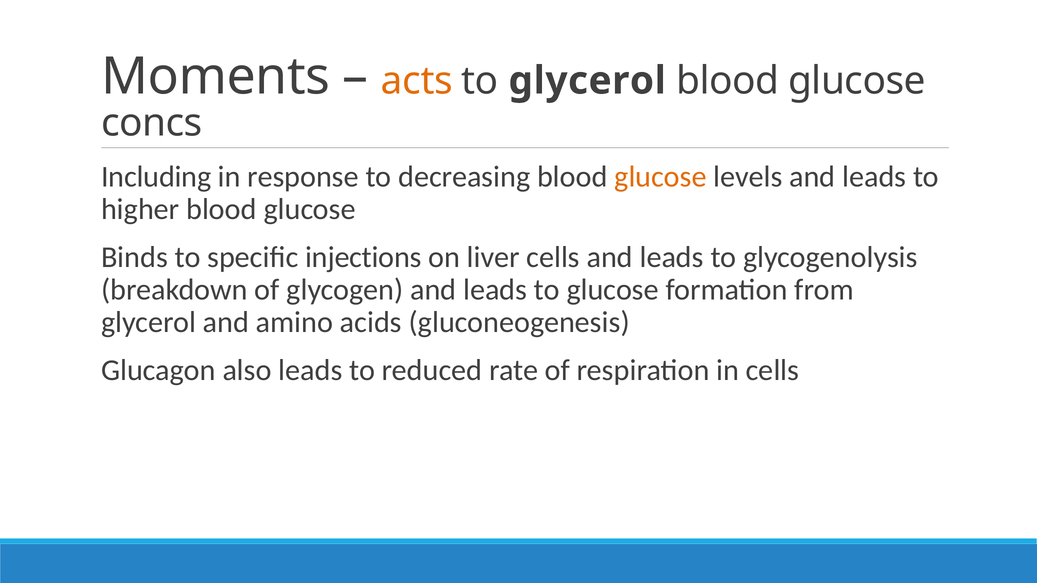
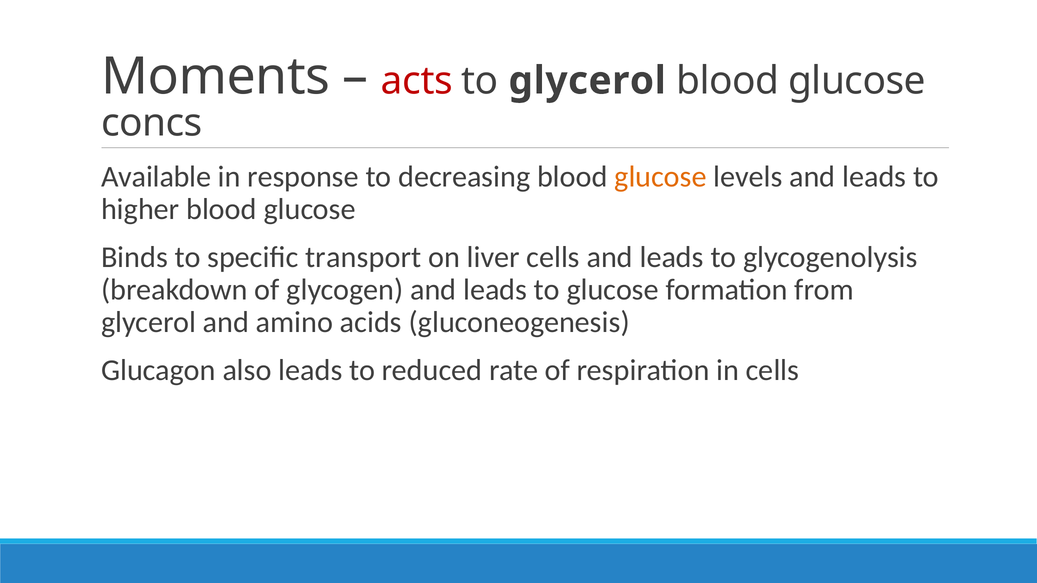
acts colour: orange -> red (417, 81)
Including: Including -> Available (156, 177)
injections: injections -> transport (363, 257)
